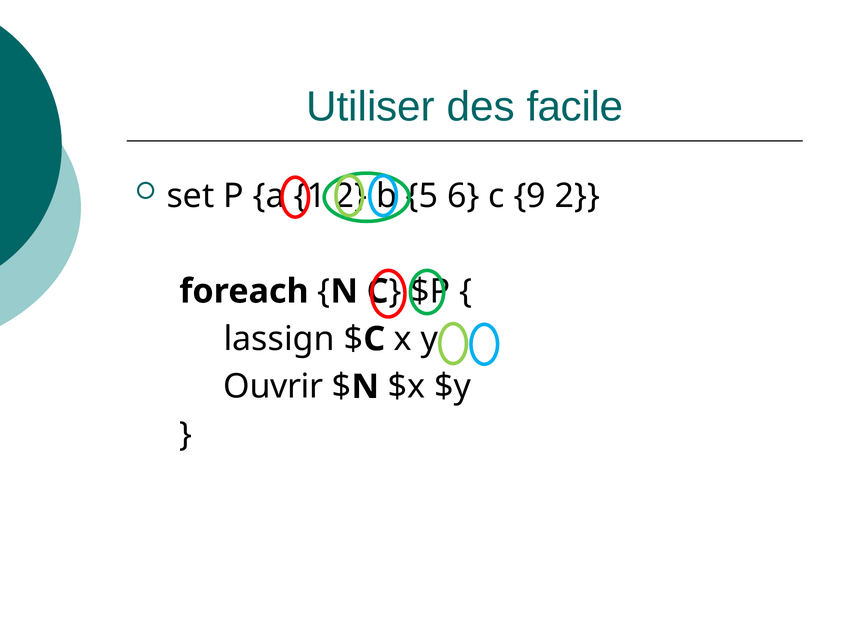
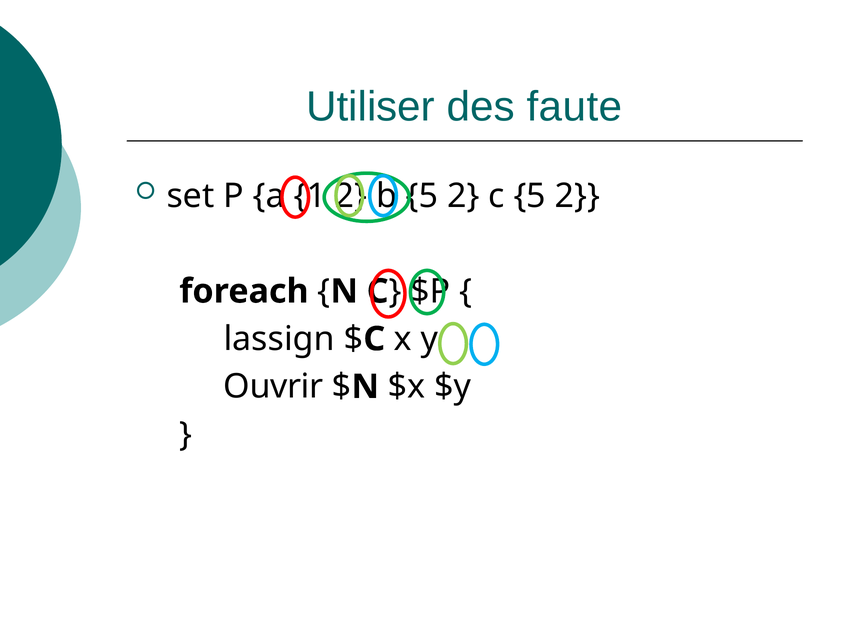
facile: facile -> faute (574, 107)
6: 6 -> 2 (463, 196)
c 9: 9 -> 5 (530, 196)
